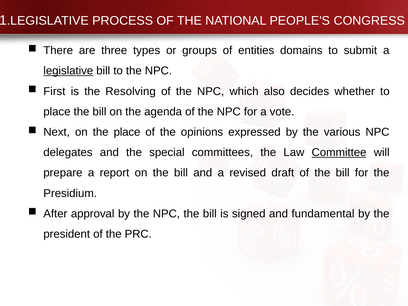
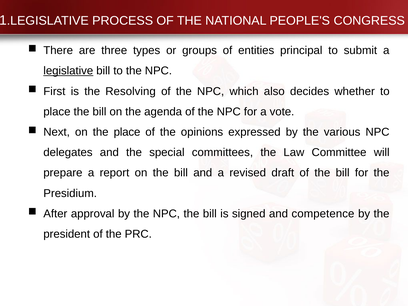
domains: domains -> principal (301, 51)
Committee underline: present -> none (339, 153)
fundamental: fundamental -> competence (323, 214)
